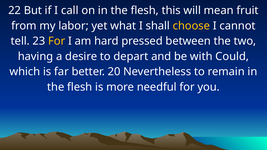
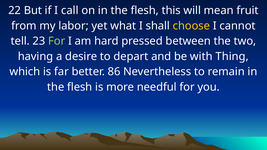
For colour: yellow -> light green (57, 41)
Could: Could -> Thing (232, 56)
20: 20 -> 86 (114, 72)
